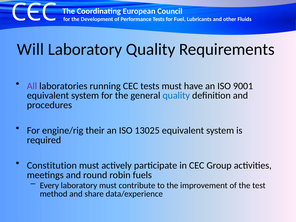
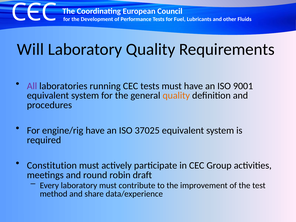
quality colour: blue -> orange (176, 96)
engine/rig their: their -> have (95, 131)
13025: 13025 -> 37025 (147, 131)
fuels: fuels -> draft (142, 175)
